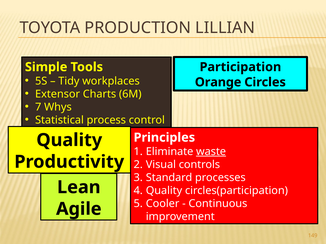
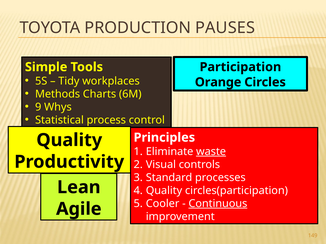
LILLIAN: LILLIAN -> PAUSES (225, 28)
Extensor: Extensor -> Methods (58, 94)
7: 7 -> 9 (38, 107)
Continuous underline: none -> present (218, 204)
